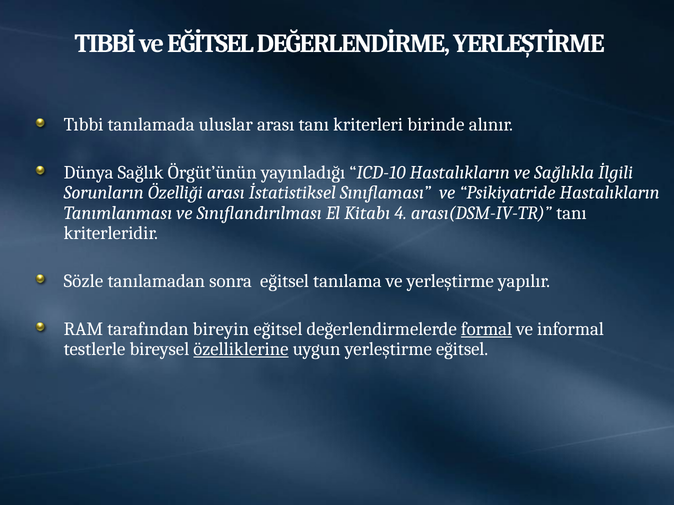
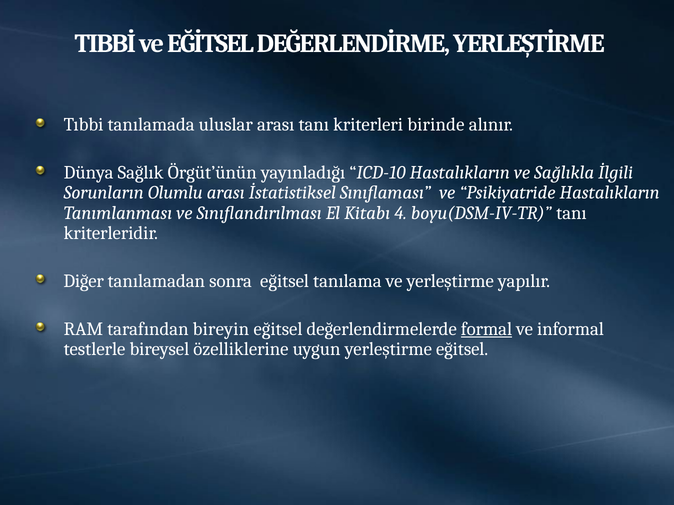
Özelliği: Özelliği -> Olumlu (175, 193)
arası(DSM-IV-TR: arası(DSM-IV-TR -> boyu(DSM-IV-TR (481, 213)
Sözle: Sözle -> Diğer (84, 281)
özelliklerine underline: present -> none (241, 349)
